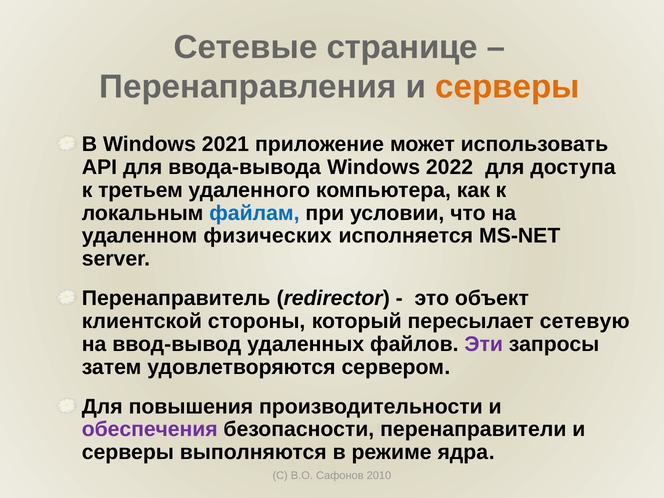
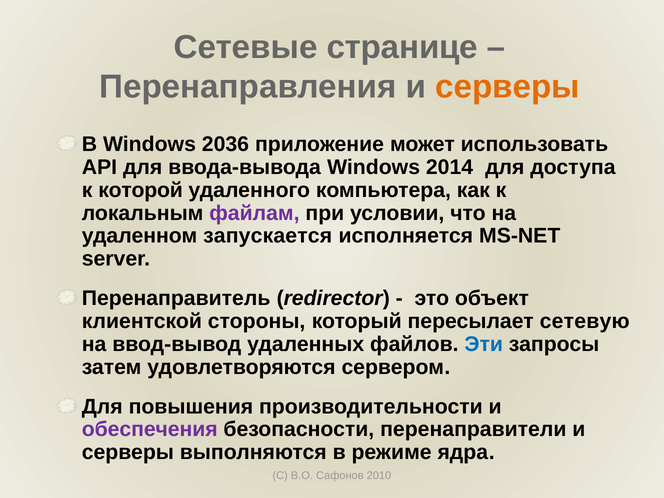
2021: 2021 -> 2036 (225, 144)
2022: 2022 -> 2014 (450, 167)
третьем: третьем -> которой (141, 190)
файлам colour: blue -> purple (254, 213)
физических: физических -> запускается (268, 236)
Эти colour: purple -> blue (484, 344)
